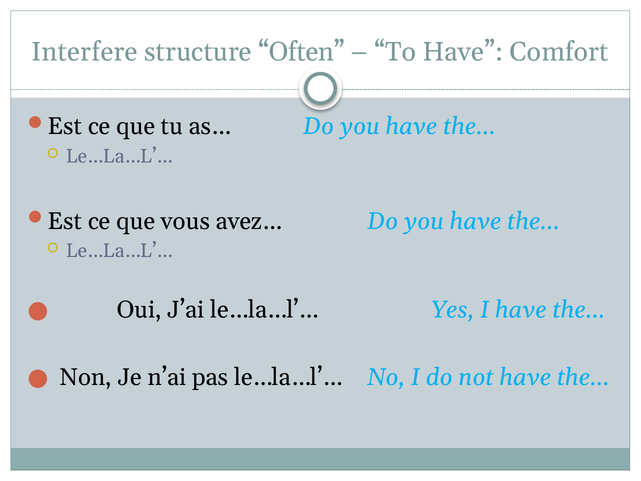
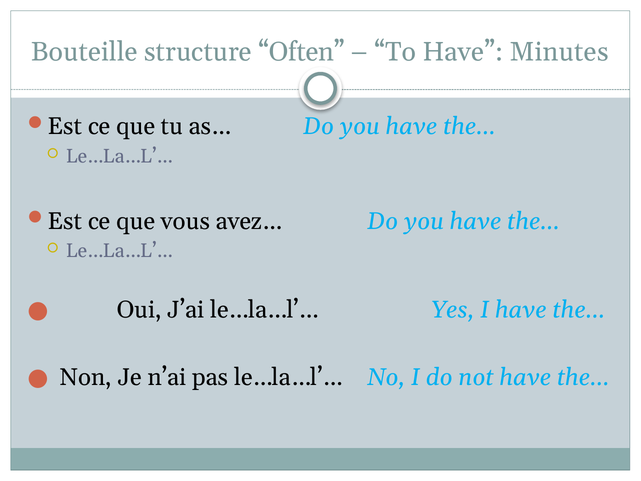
Interfere: Interfere -> Bouteille (84, 52)
Comfort: Comfort -> Minutes (559, 52)
